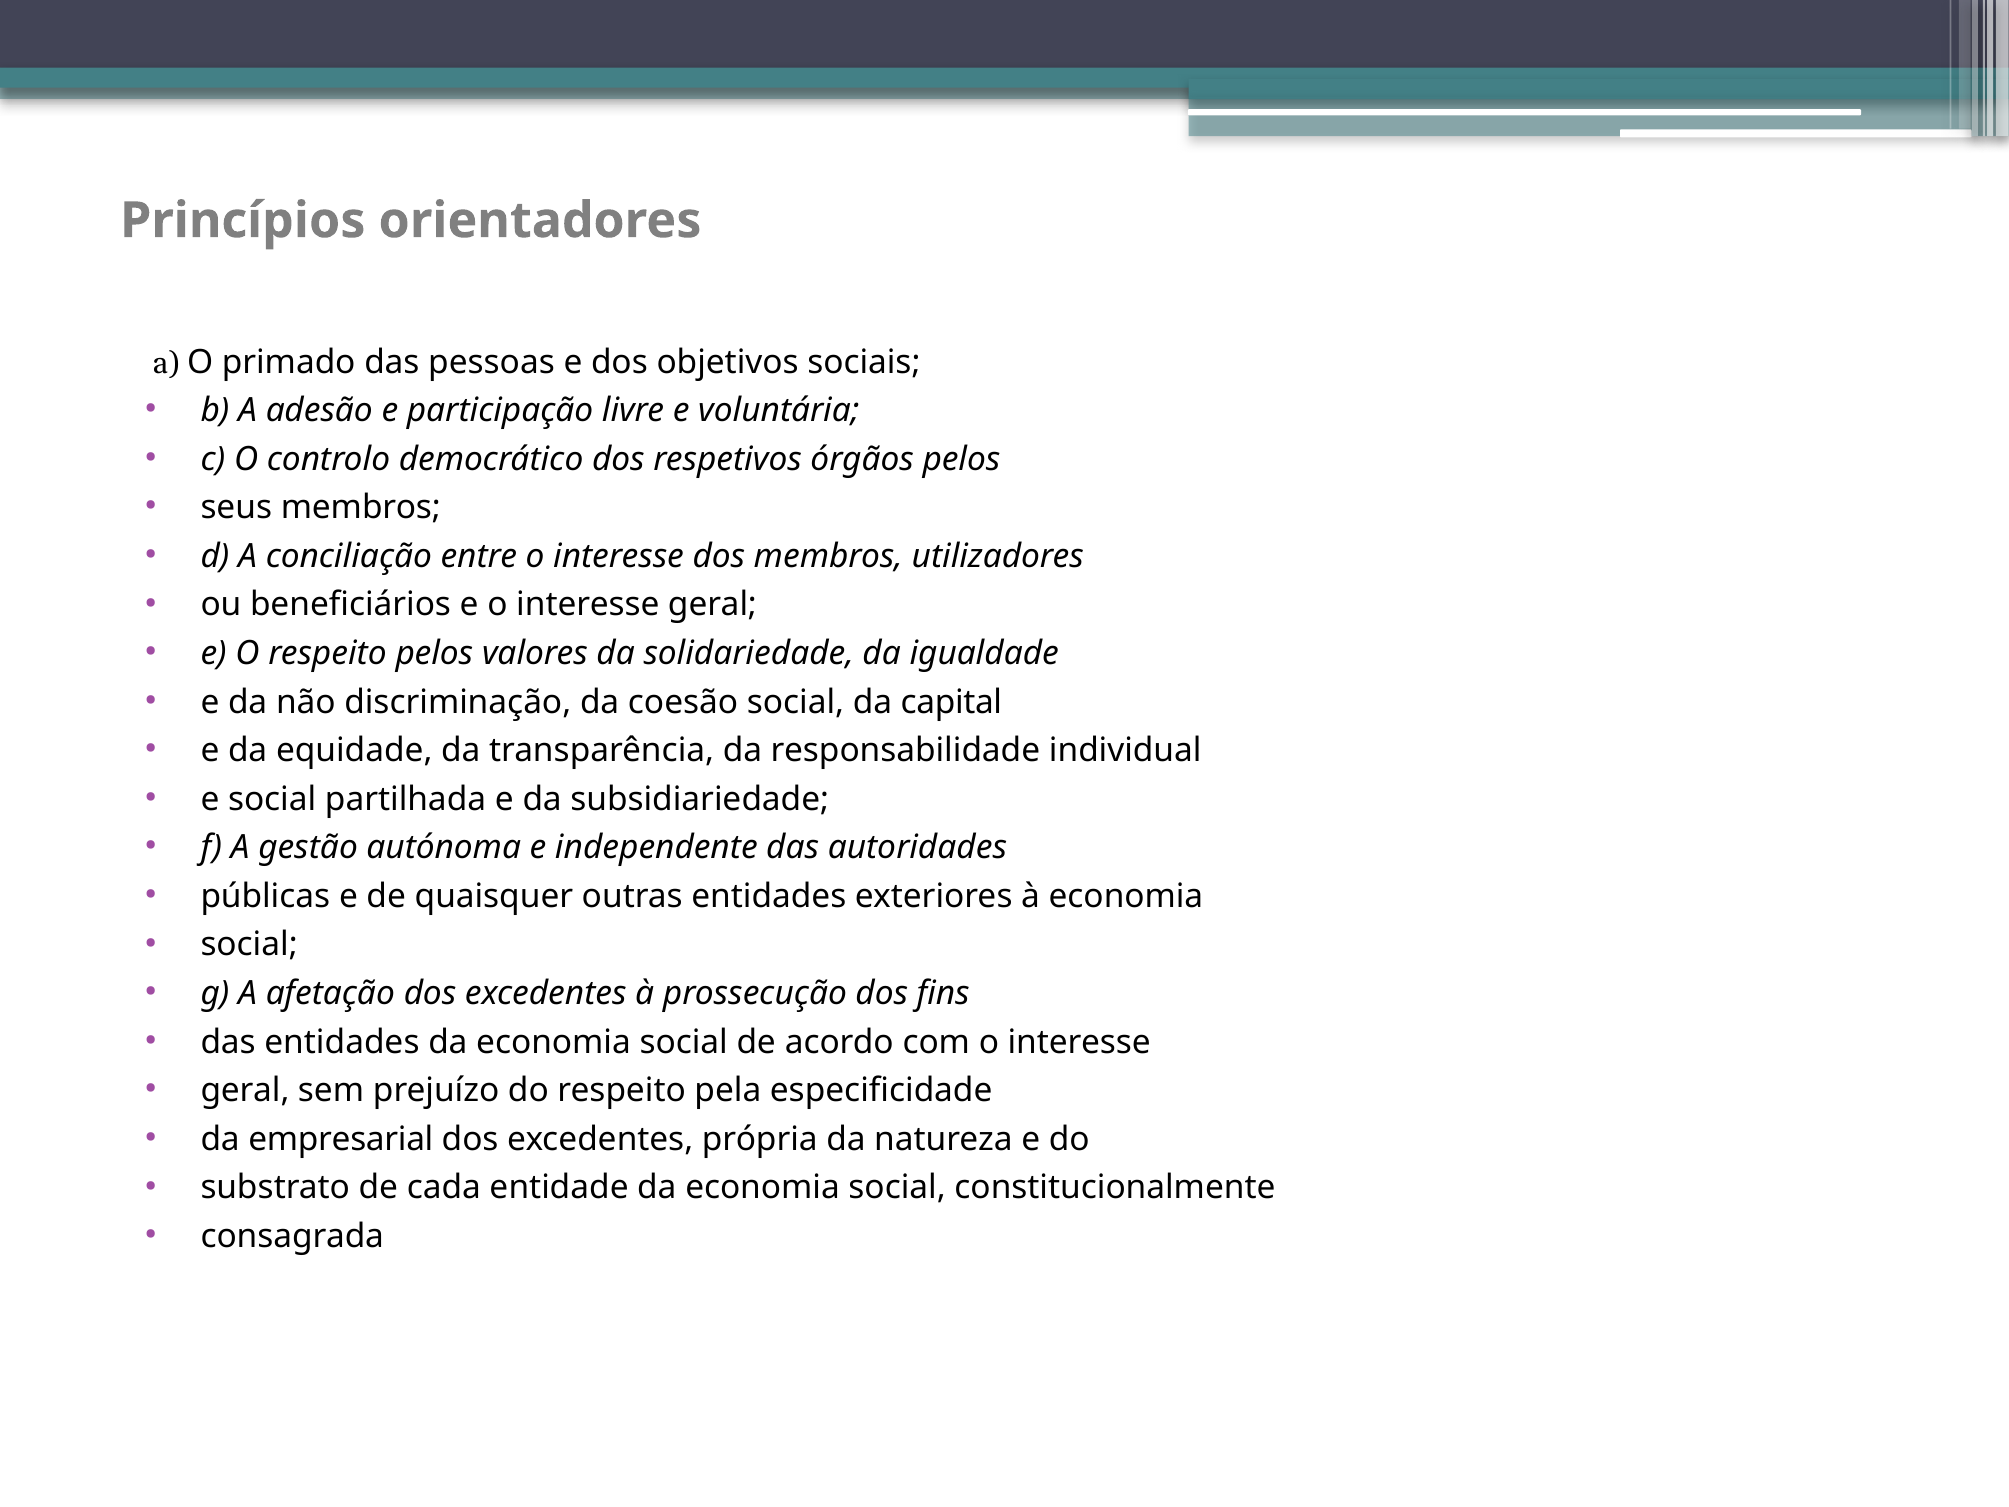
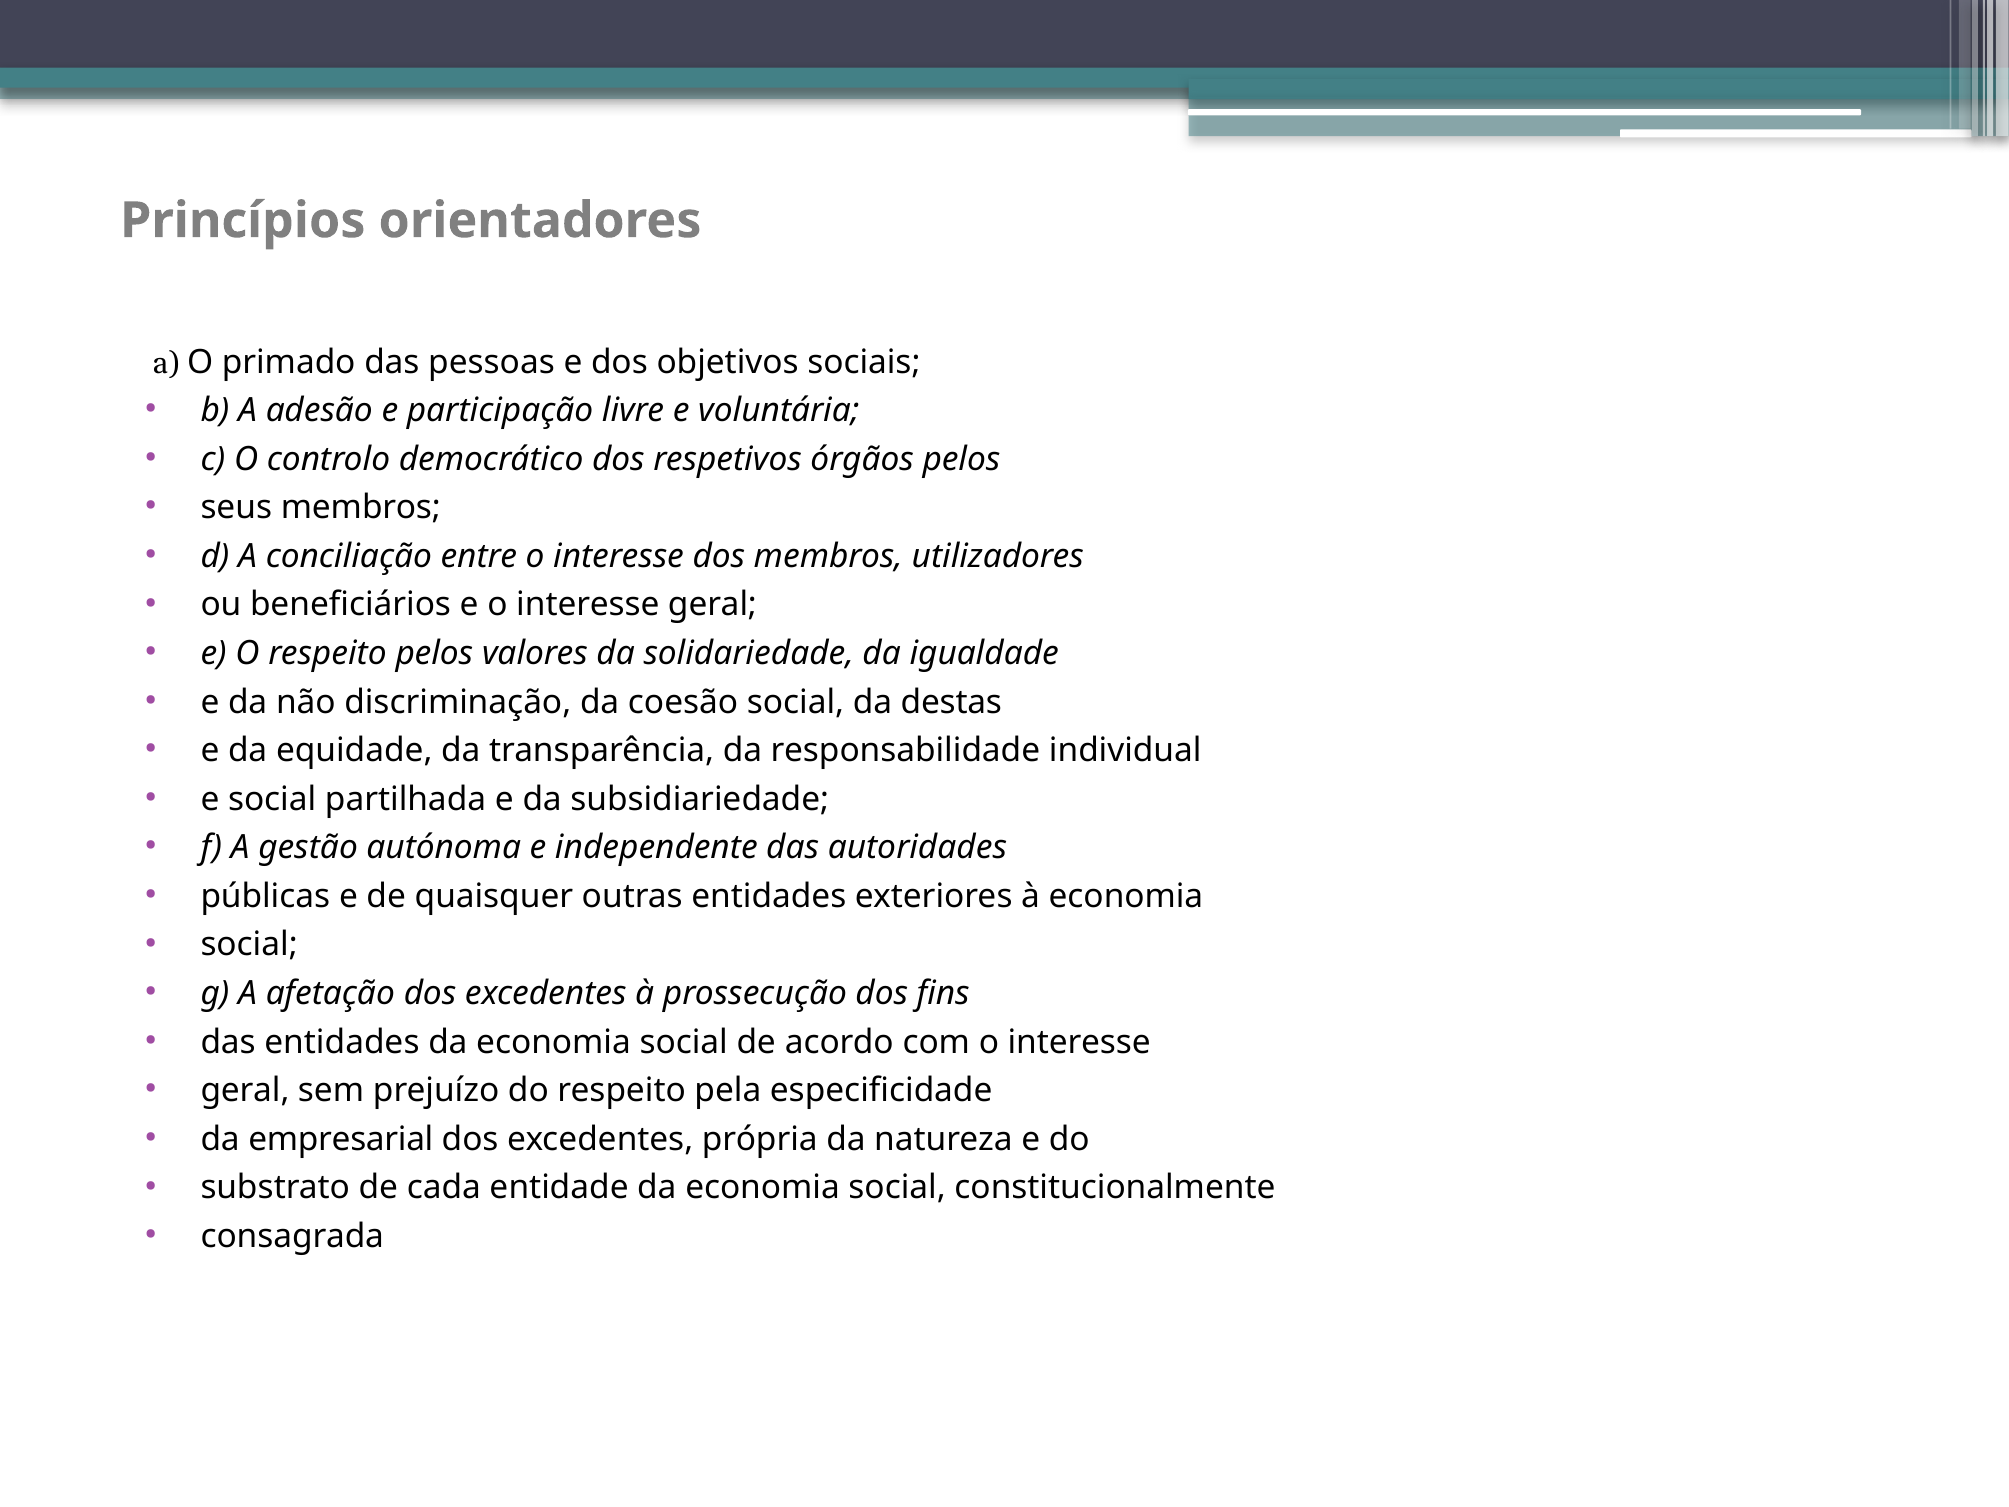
capital: capital -> destas (951, 702)
